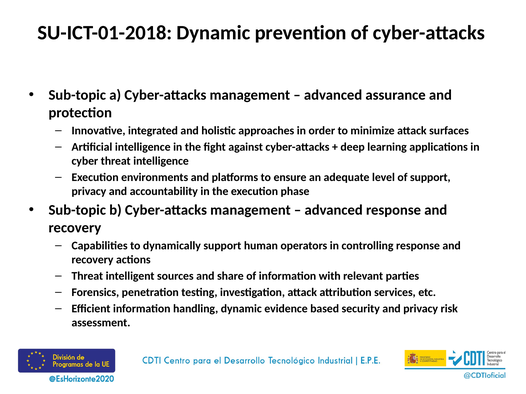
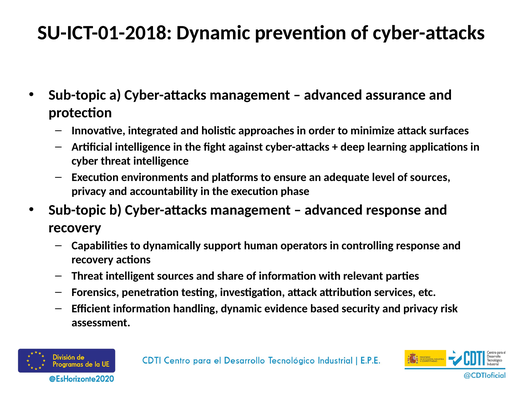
of support: support -> sources (430, 177)
